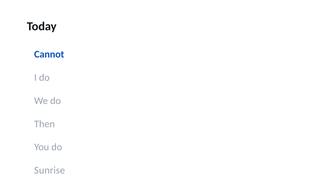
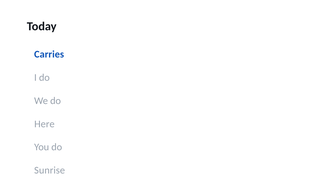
Cannot: Cannot -> Carries (49, 54)
Then: Then -> Here (44, 124)
